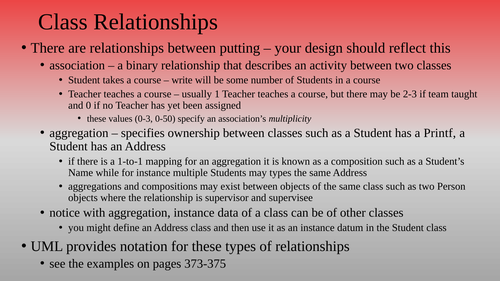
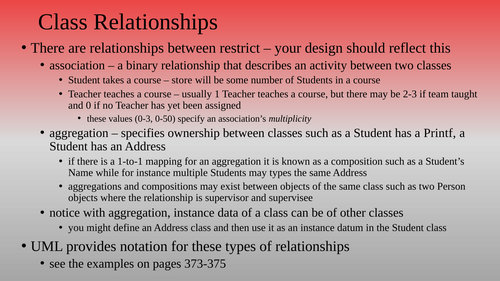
putting: putting -> restrict (240, 48)
write: write -> store (182, 80)
